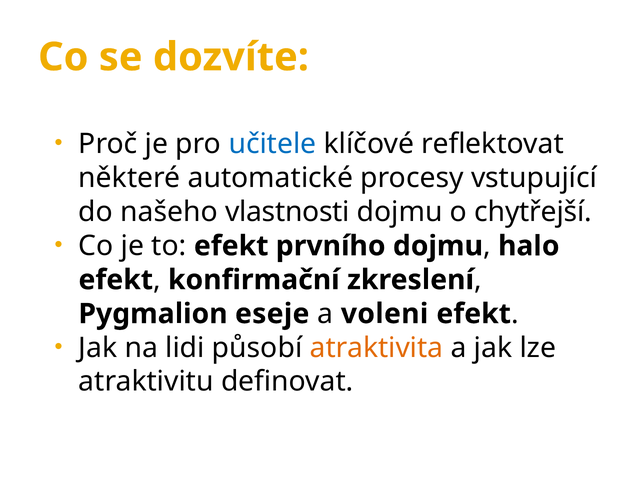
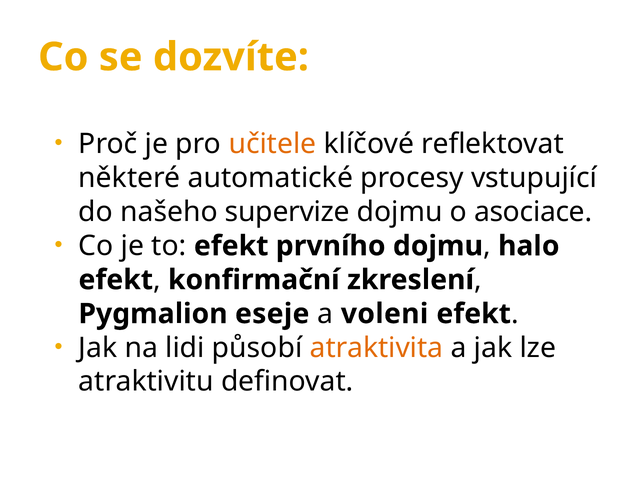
učitele colour: blue -> orange (272, 144)
vlastnosti: vlastnosti -> supervize (287, 212)
chytřejší: chytřejší -> asociace (533, 212)
